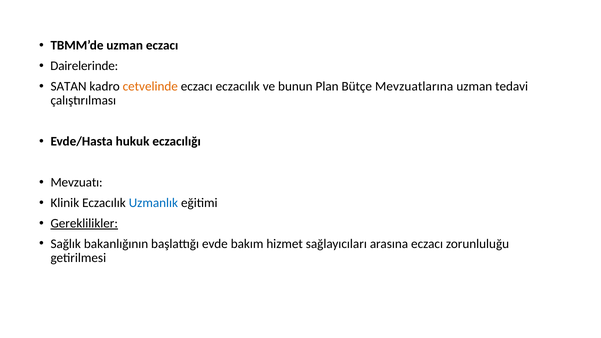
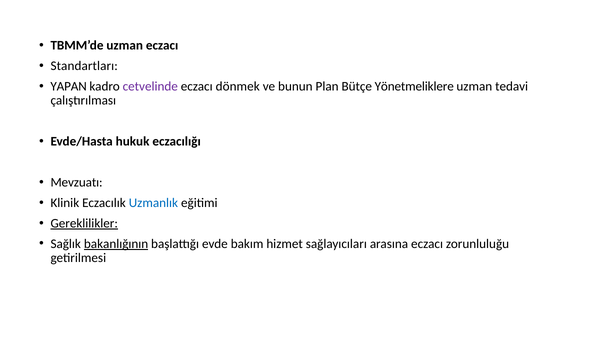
Dairelerinde: Dairelerinde -> Standartları (84, 66)
SATAN: SATAN -> YAPAN (69, 86)
cetvelinde colour: orange -> purple (150, 86)
eczacı eczacılık: eczacılık -> dönmek (238, 86)
Mevzuatlarına: Mevzuatlarına -> Yönetmeliklere (414, 86)
bakanlığının underline: none -> present (116, 244)
